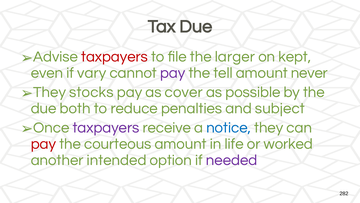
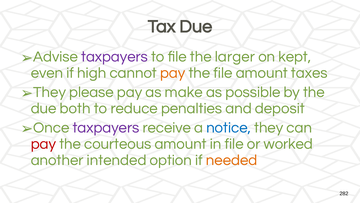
taxpayers colour: red -> purple (115, 57)
vary: vary -> high (92, 73)
pay colour: purple -> orange (173, 73)
the tell: tell -> file (223, 73)
never: never -> taxes (309, 73)
stocks: stocks -> please (91, 92)
cover: cover -> make (184, 92)
subject: subject -> deposit (280, 108)
in life: life -> file (234, 144)
needed colour: purple -> orange (232, 160)
